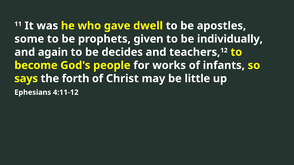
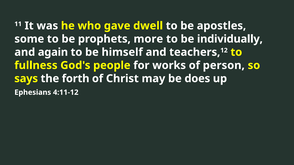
given: given -> more (148, 39)
decides: decides -> himself (122, 52)
become: become -> fullness (36, 65)
infants: infants -> person (224, 65)
little: little -> does (197, 79)
